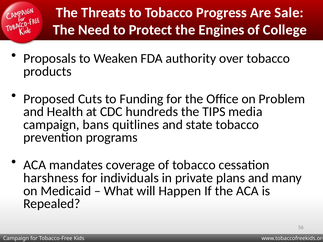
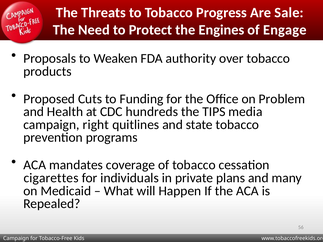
College: College -> Engage (285, 30)
bans: bans -> right (96, 125)
harshness: harshness -> cigarettes (51, 178)
